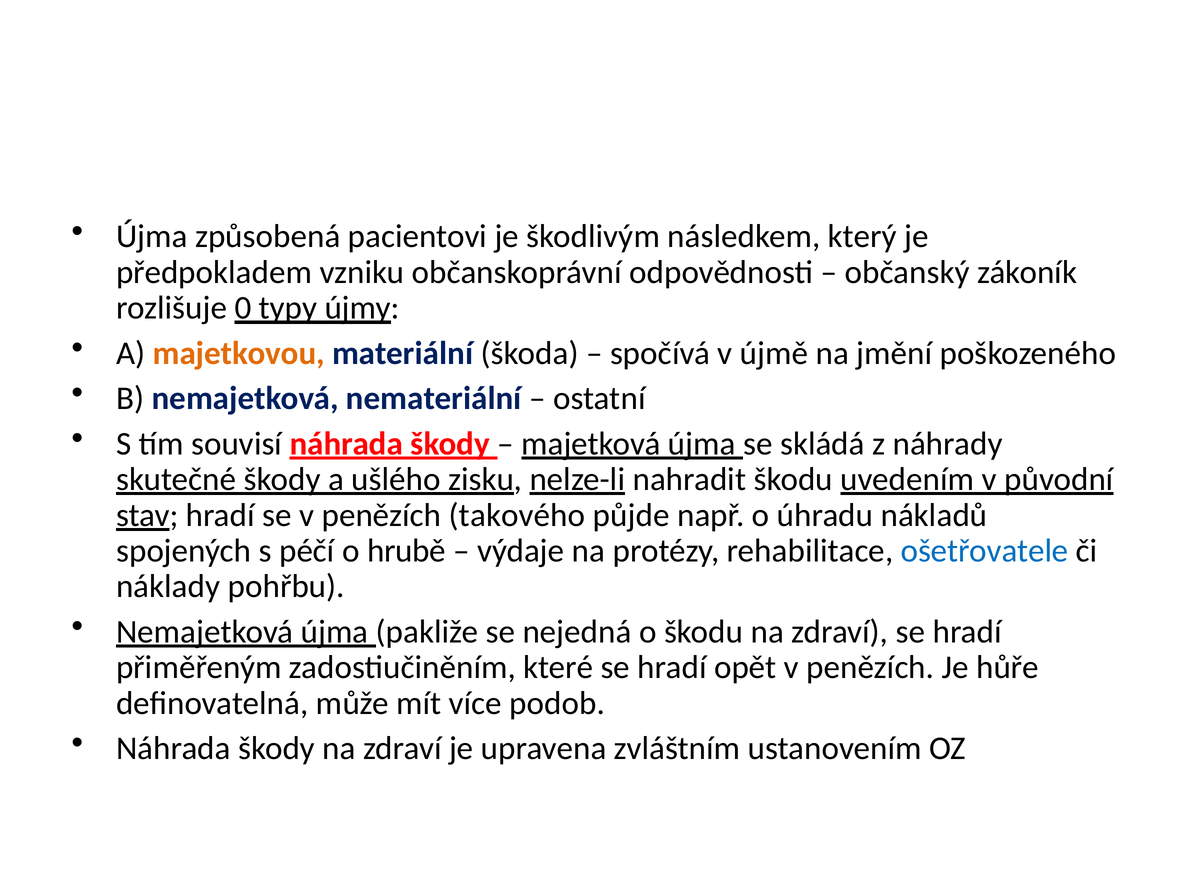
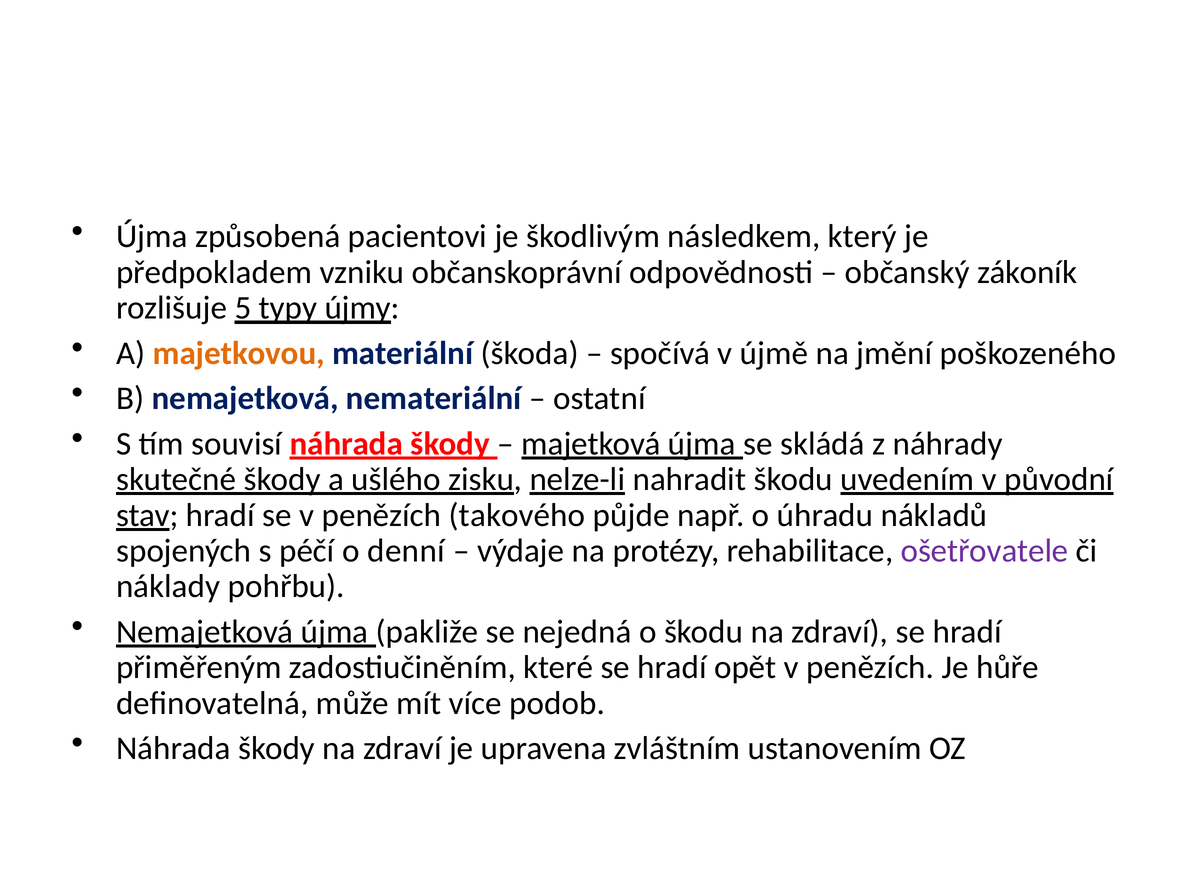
0: 0 -> 5 (243, 308)
hrubě: hrubě -> denní (406, 551)
ošetřovatele colour: blue -> purple (985, 551)
